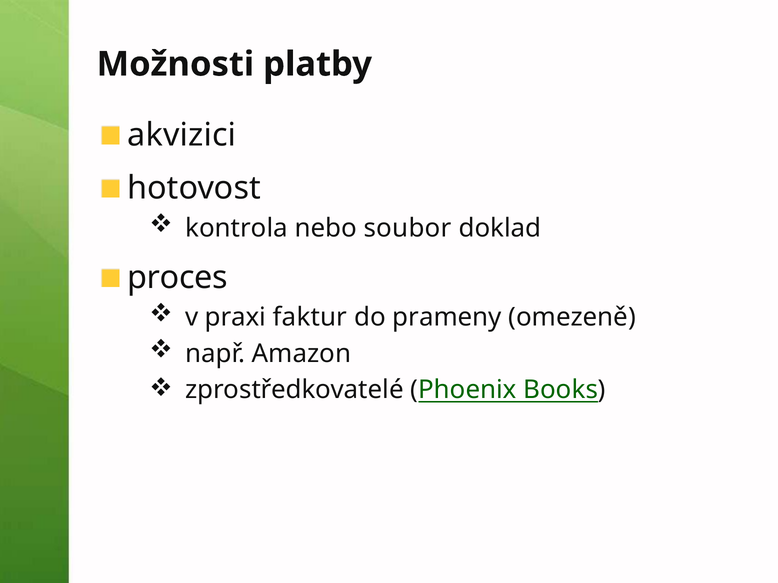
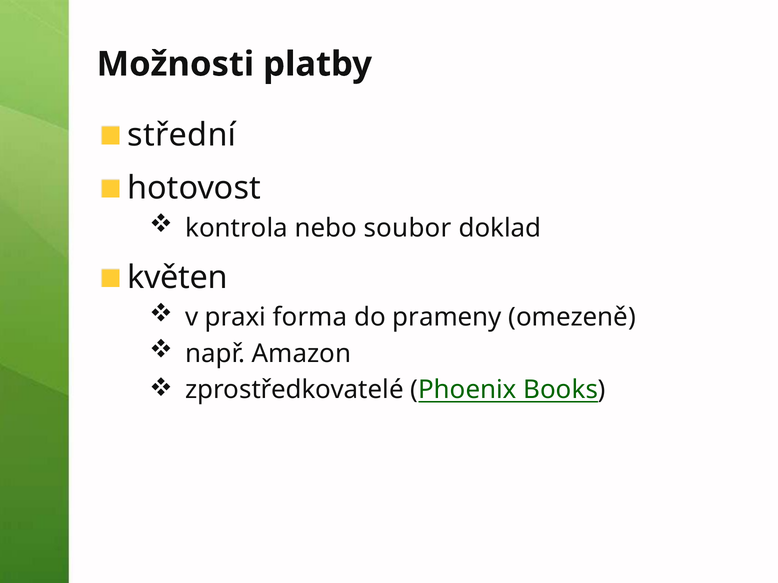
akvizici: akvizici -> střední (182, 135)
proces: proces -> květen (178, 278)
faktur: faktur -> forma (310, 318)
